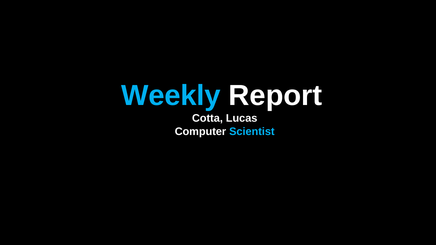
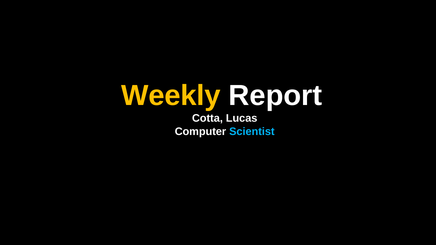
Weekly colour: light blue -> yellow (171, 96)
